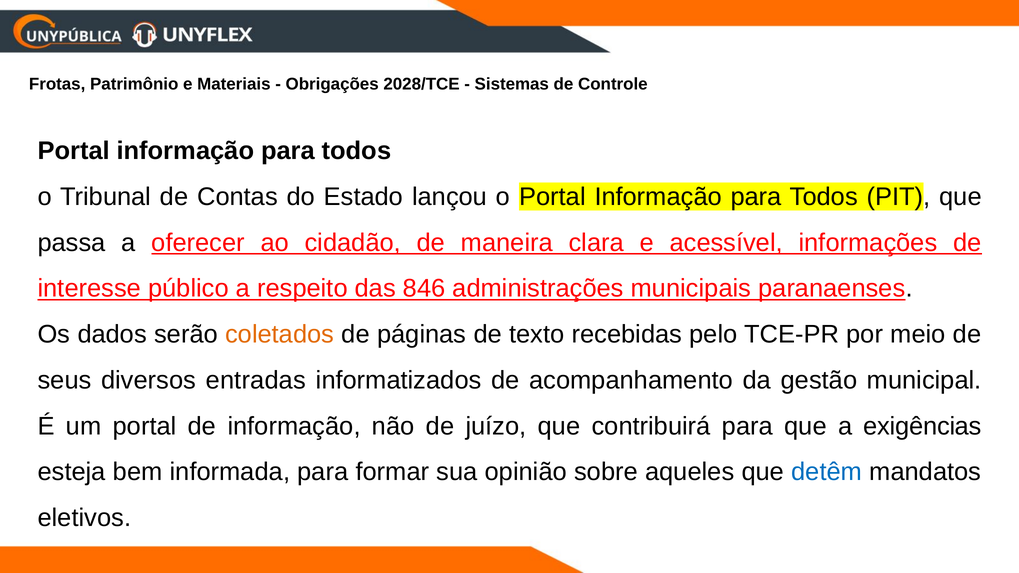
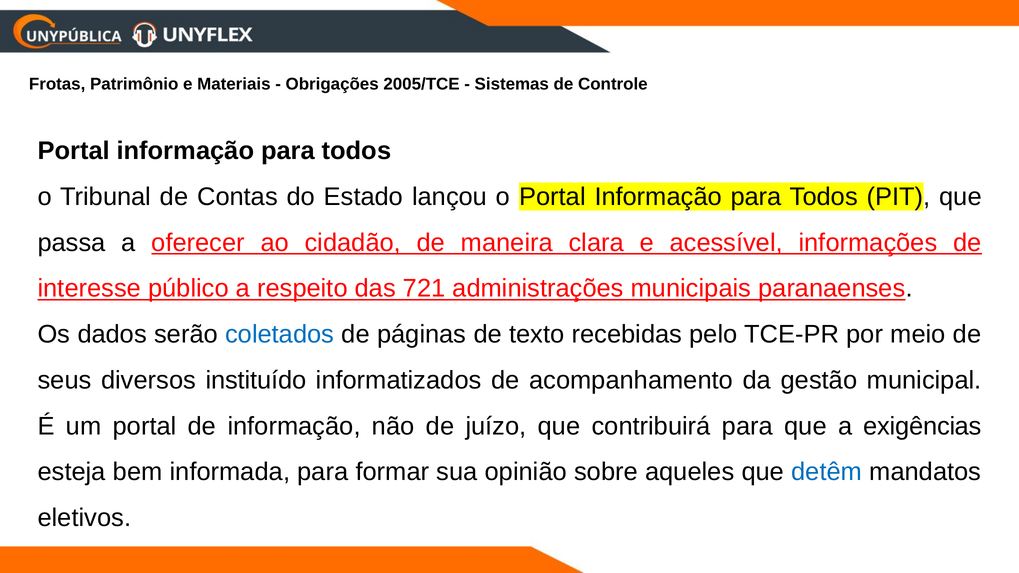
2028/TCE: 2028/TCE -> 2005/TCE (422, 84)
846: 846 -> 721 (424, 289)
coletados colour: orange -> blue (280, 335)
entradas: entradas -> instituído (256, 380)
